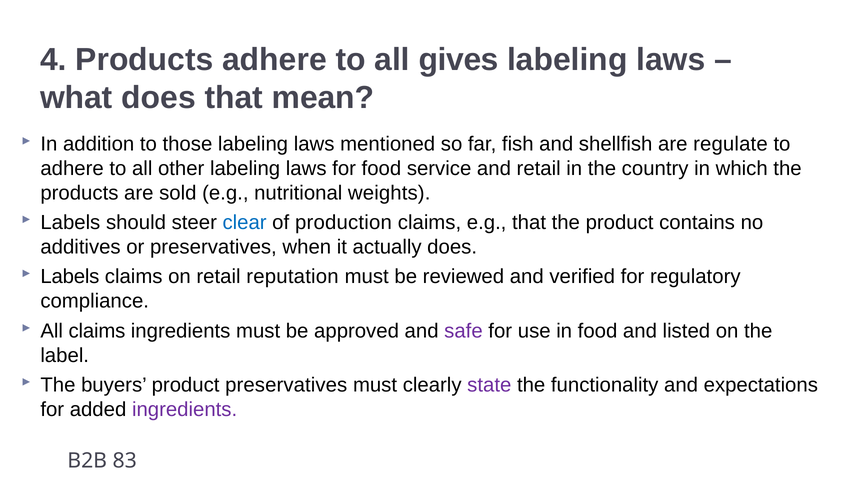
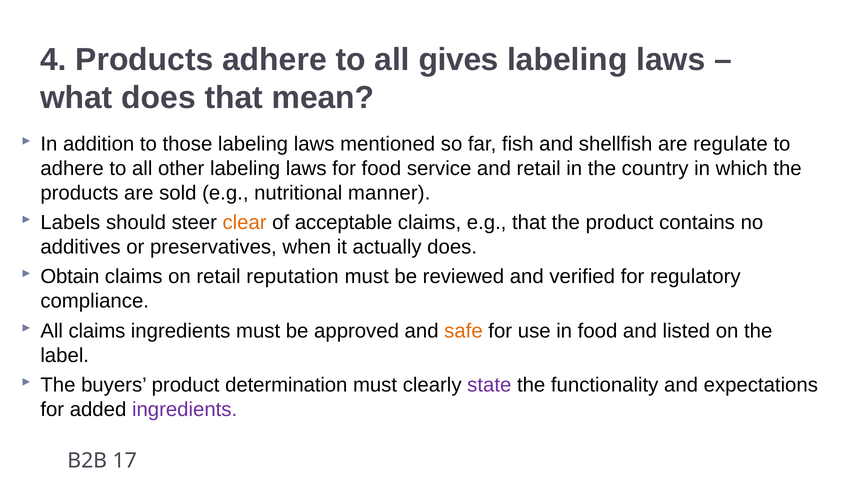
weights: weights -> manner (389, 193)
clear colour: blue -> orange (245, 223)
production: production -> acceptable (344, 223)
Labels: Labels -> Obtain (70, 277)
safe colour: purple -> orange (463, 331)
product preservatives: preservatives -> determination (286, 385)
83: 83 -> 17 (125, 461)
